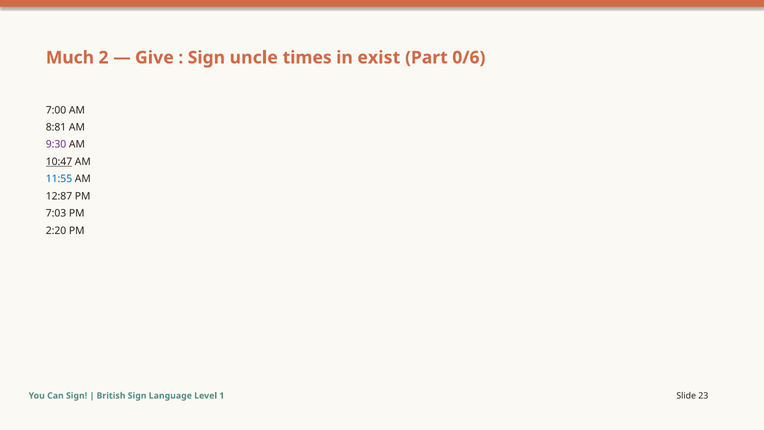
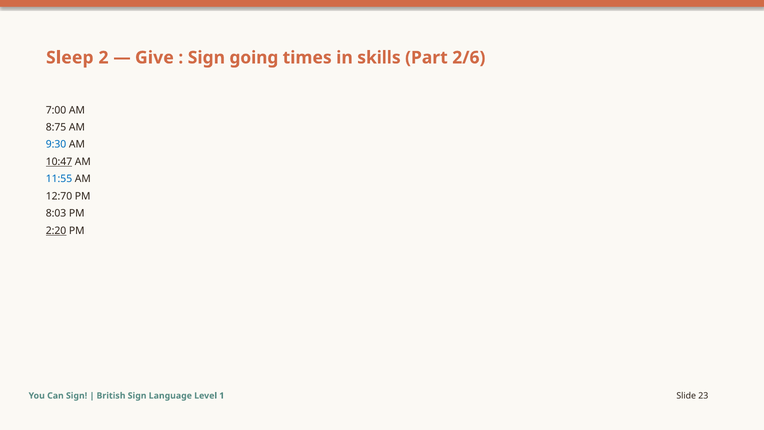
Much: Much -> Sleep (70, 58)
uncle: uncle -> going (254, 58)
exist: exist -> skills (379, 58)
0/6: 0/6 -> 2/6 (469, 58)
8:81: 8:81 -> 8:75 (56, 127)
9:30 colour: purple -> blue (56, 144)
12:87: 12:87 -> 12:70 (59, 196)
7:03: 7:03 -> 8:03 (56, 213)
2:20 underline: none -> present (56, 231)
